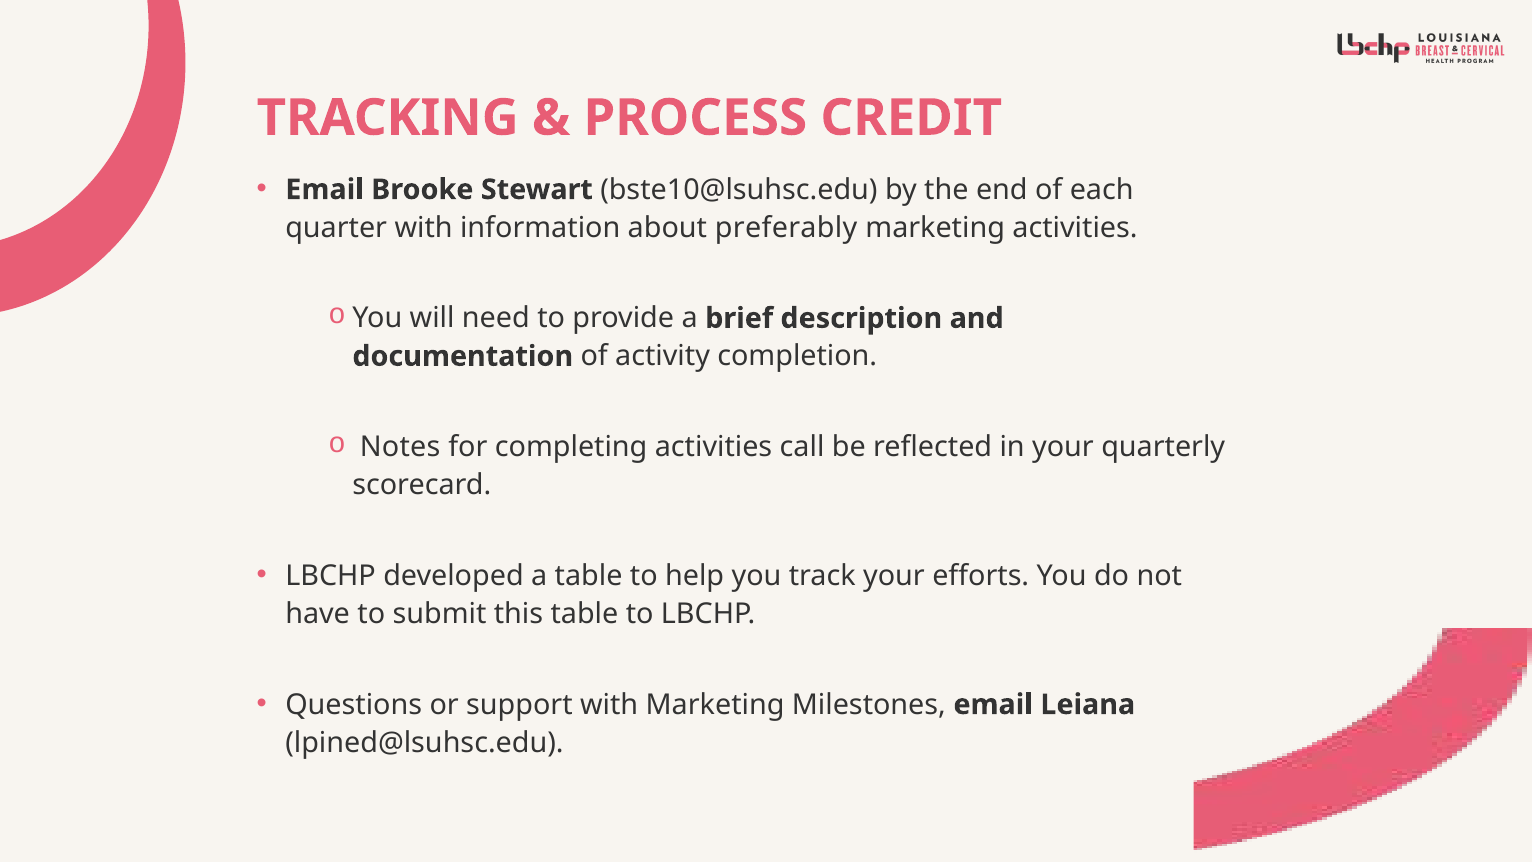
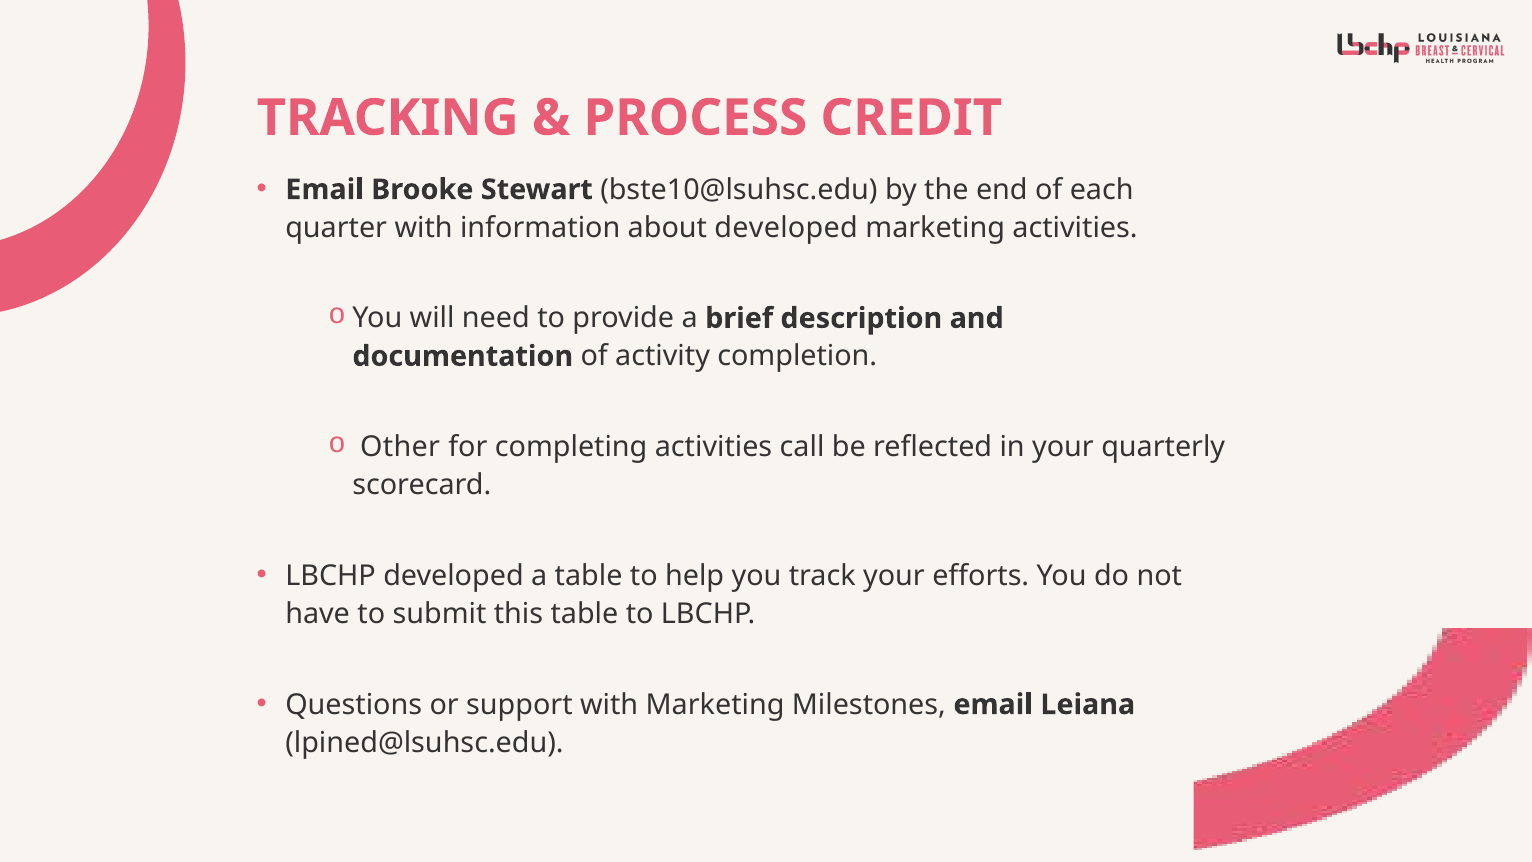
about preferably: preferably -> developed (786, 227)
Notes: Notes -> Other (400, 447)
